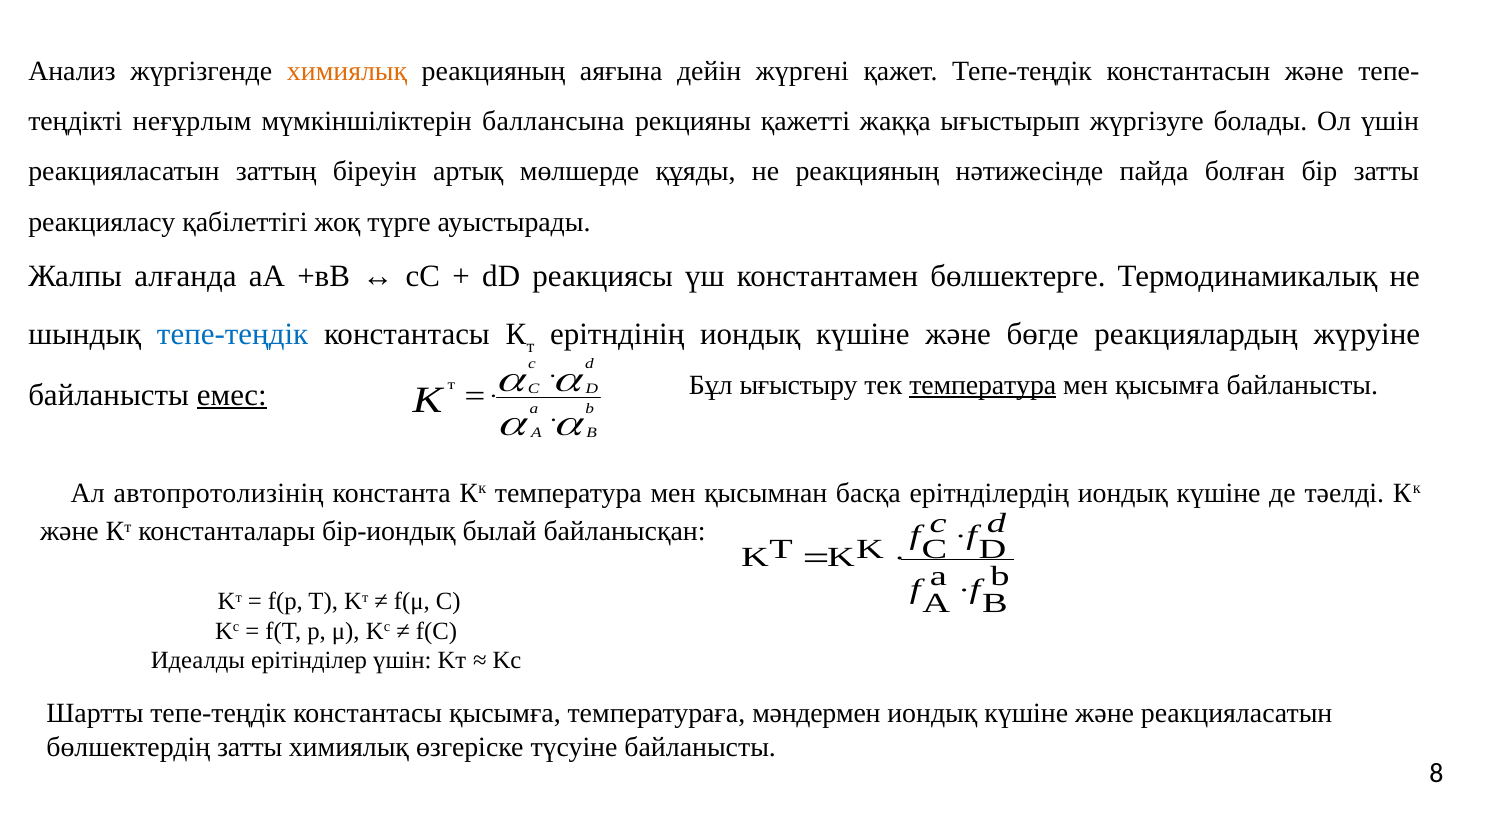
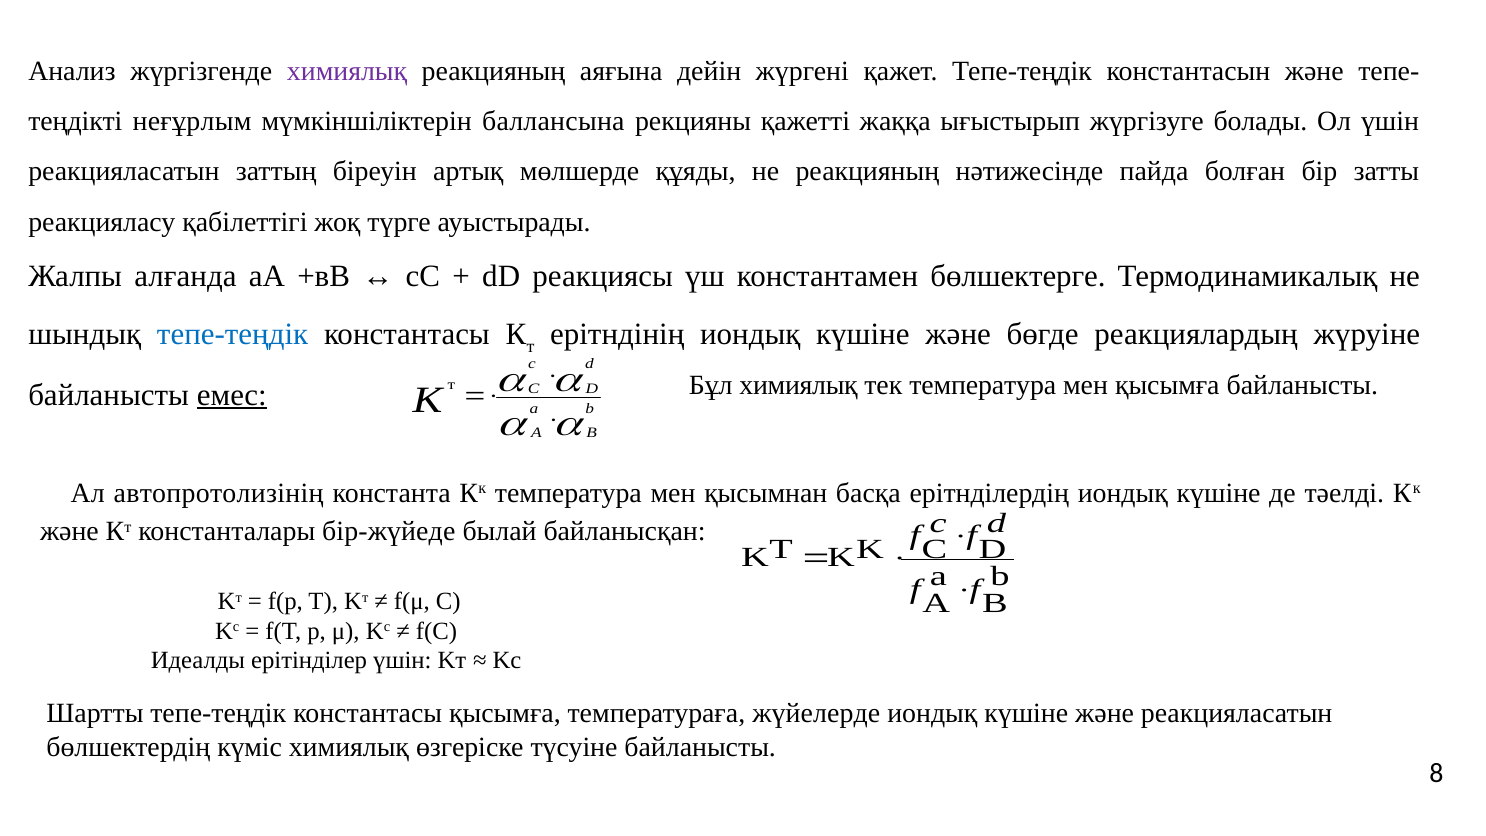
химиялық colour: orange -> purple (347, 71)
Бұл ығыстыру: ығыстыру -> химиялық (799, 385)
температура underline: present -> none (983, 385)
бір-иондық: бір-иондық -> бір-жүйеде (389, 531)
мәндермен: мәндермен -> жүйелерде (816, 714)
бөлшектердің затты: затты -> күміс (250, 747)
